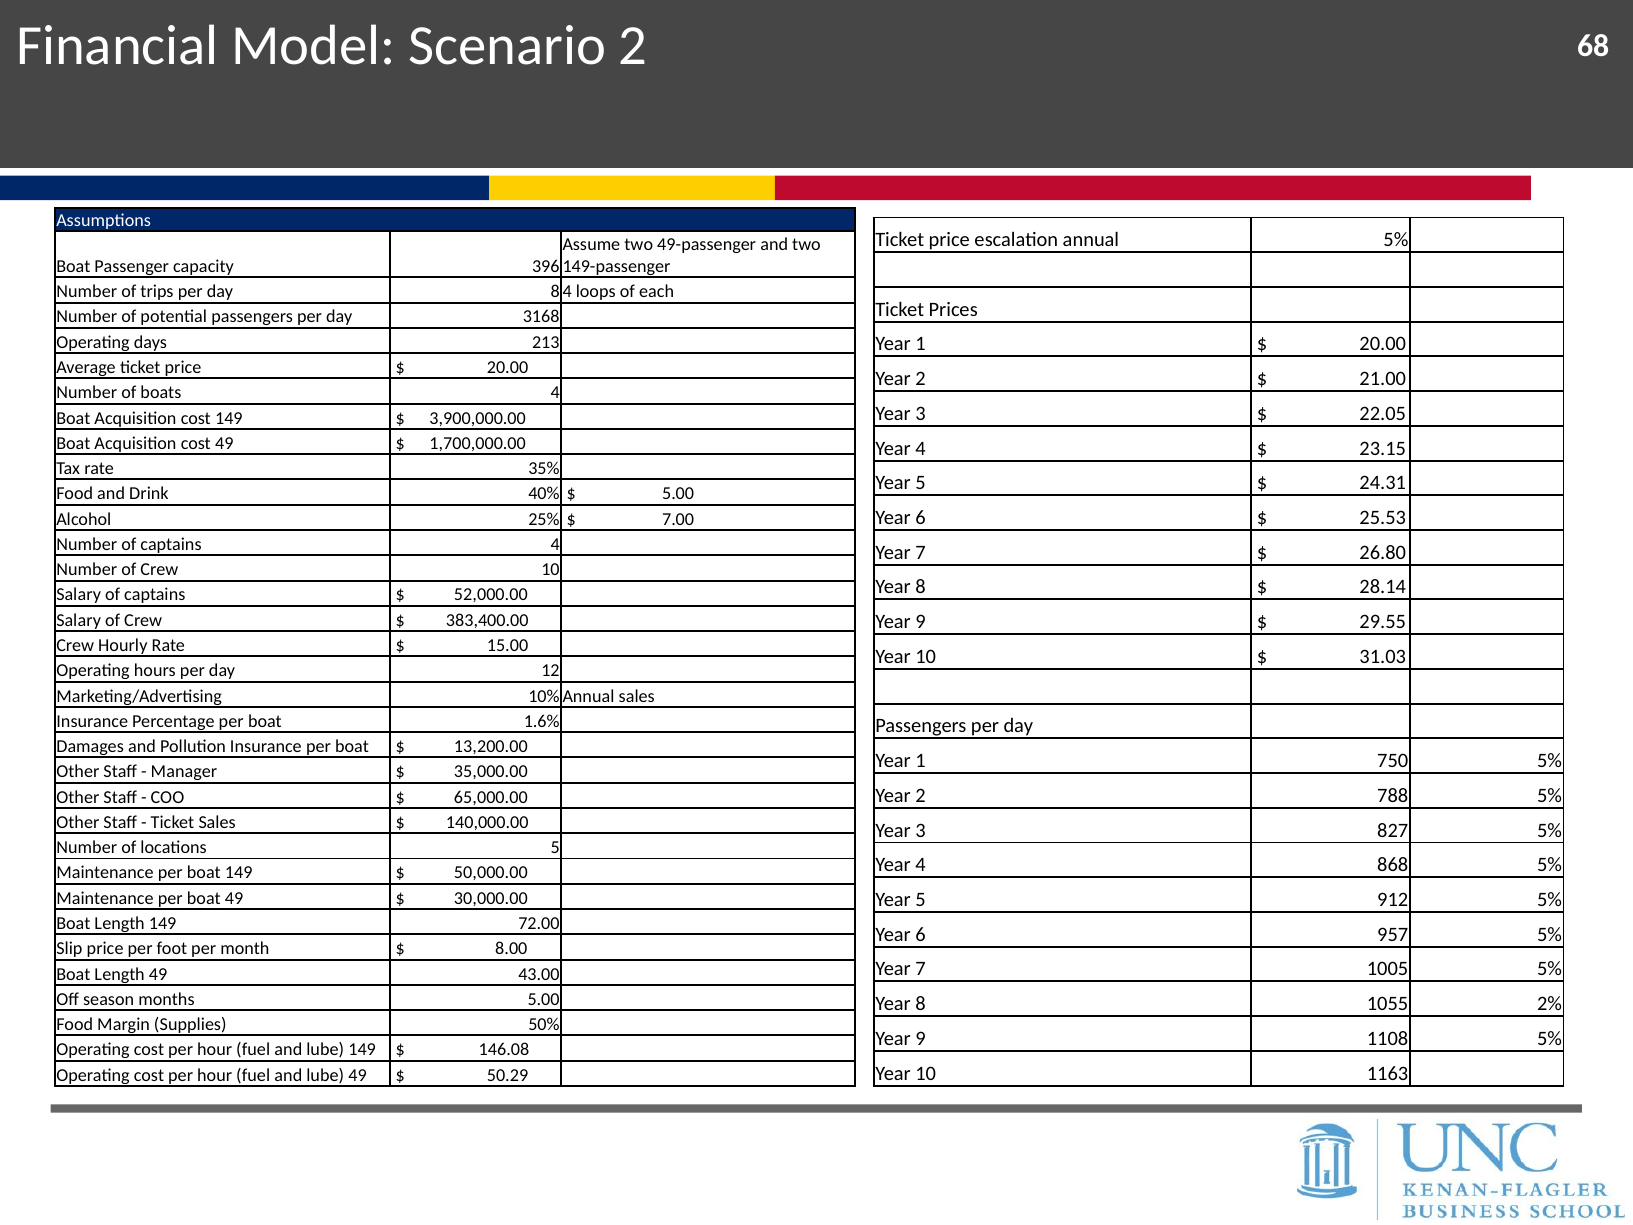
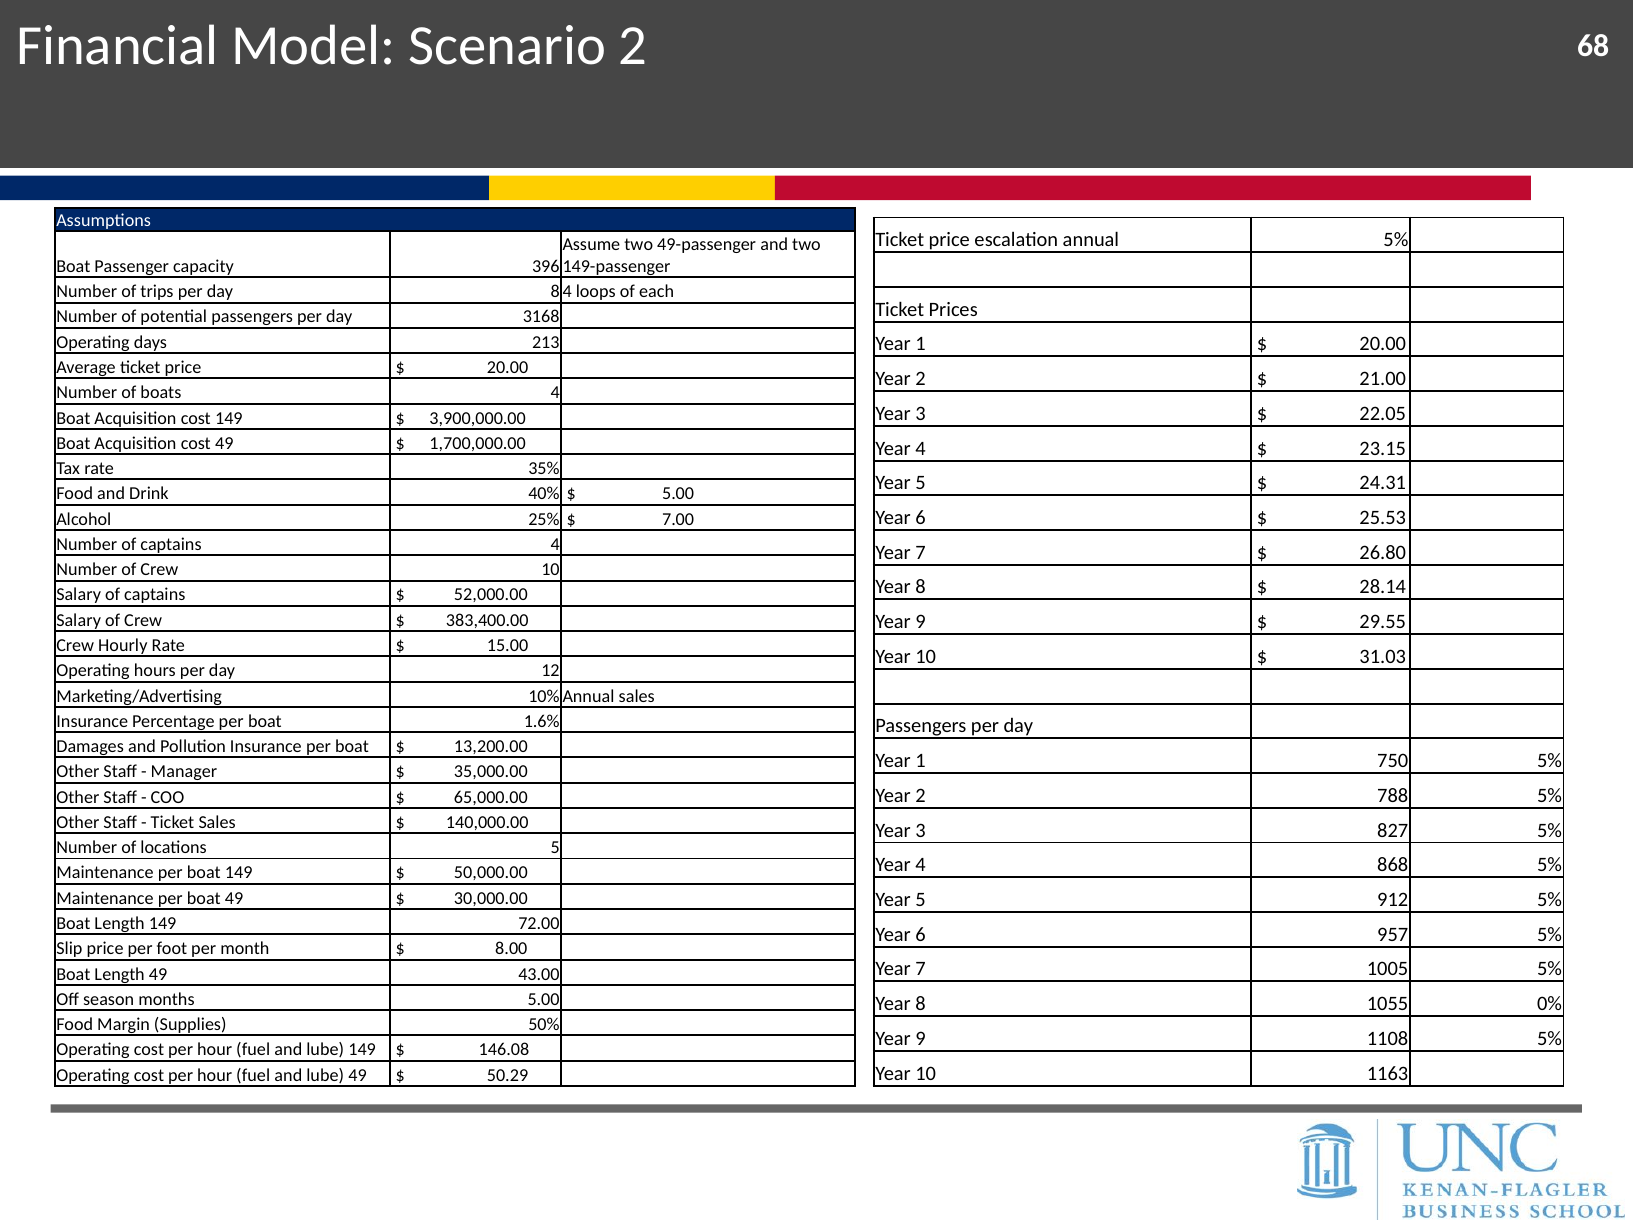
2%: 2% -> 0% (1550, 1004)
